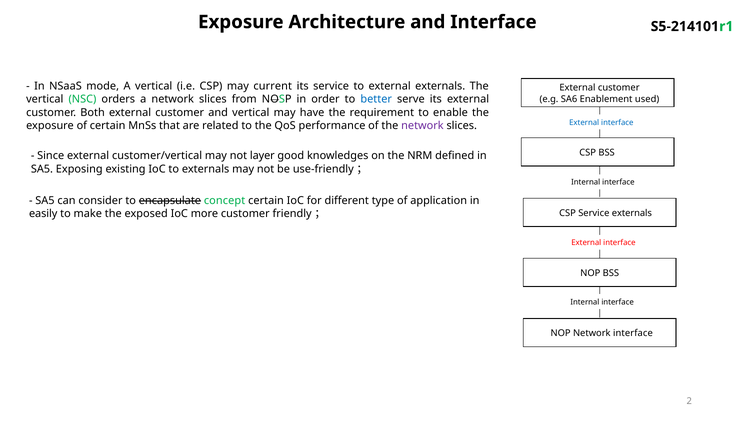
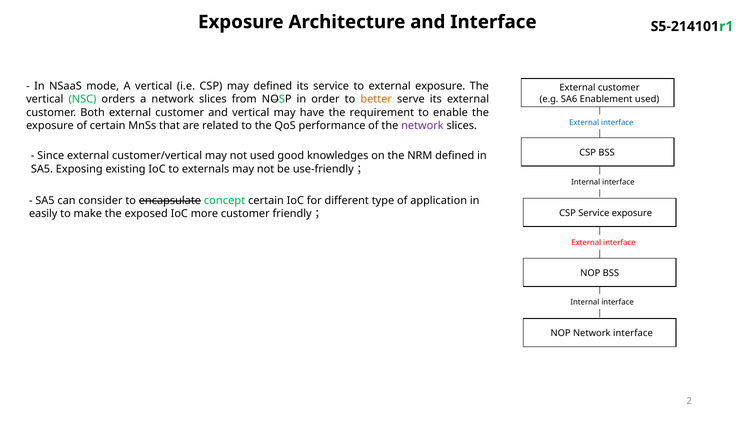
may current: current -> defined (273, 86)
external externals: externals -> exposure (440, 86)
better colour: blue -> orange (376, 99)
not layer: layer -> used (262, 156)
Service externals: externals -> exposure (632, 213)
